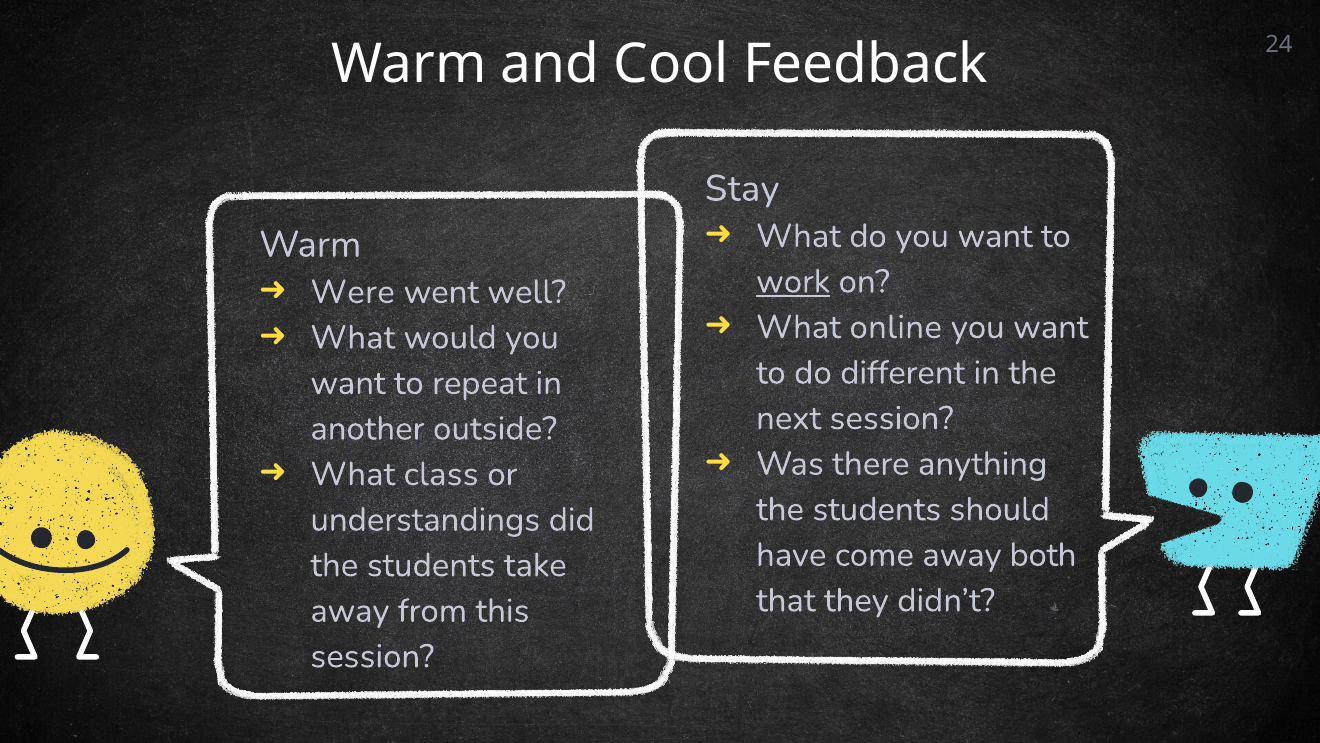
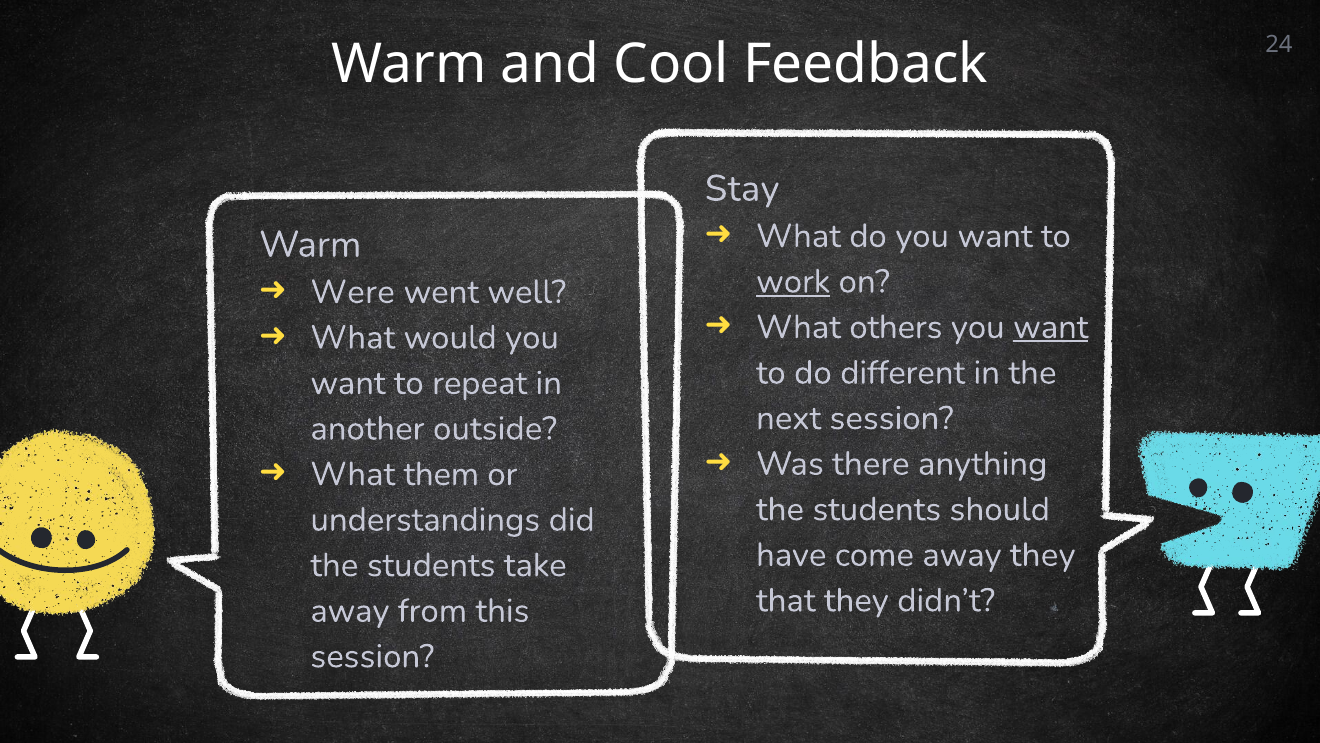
online: online -> others (896, 327)
want underline: none -> present (1051, 327)
class: class -> them (441, 474)
away both: both -> they (1043, 555)
